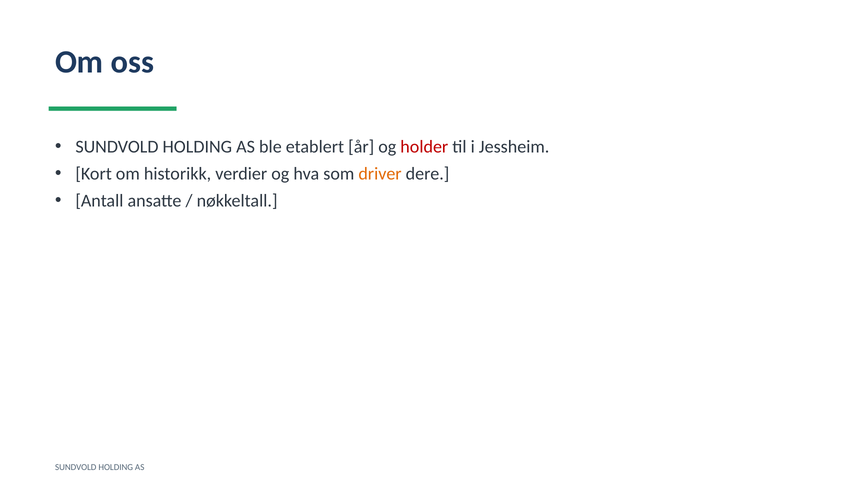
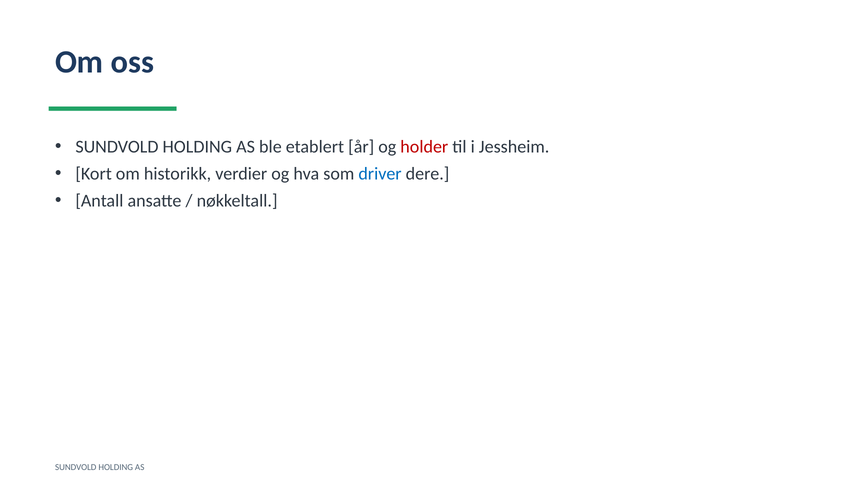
driver colour: orange -> blue (380, 174)
